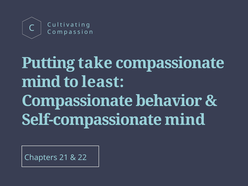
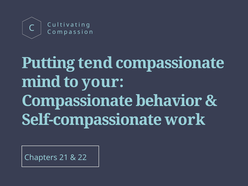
take: take -> tend (95, 63)
least: least -> your (103, 82)
Self-compassionate mind: mind -> work (185, 120)
